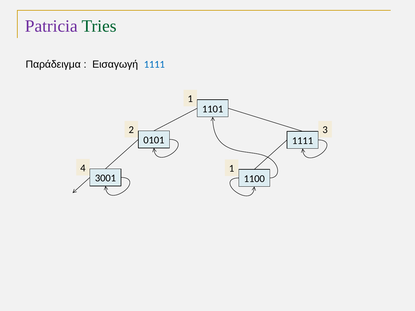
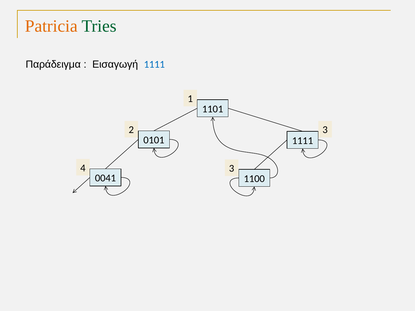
Patricia colour: purple -> orange (51, 26)
4 1: 1 -> 3 (232, 169)
3001: 3001 -> 0041 (105, 178)
